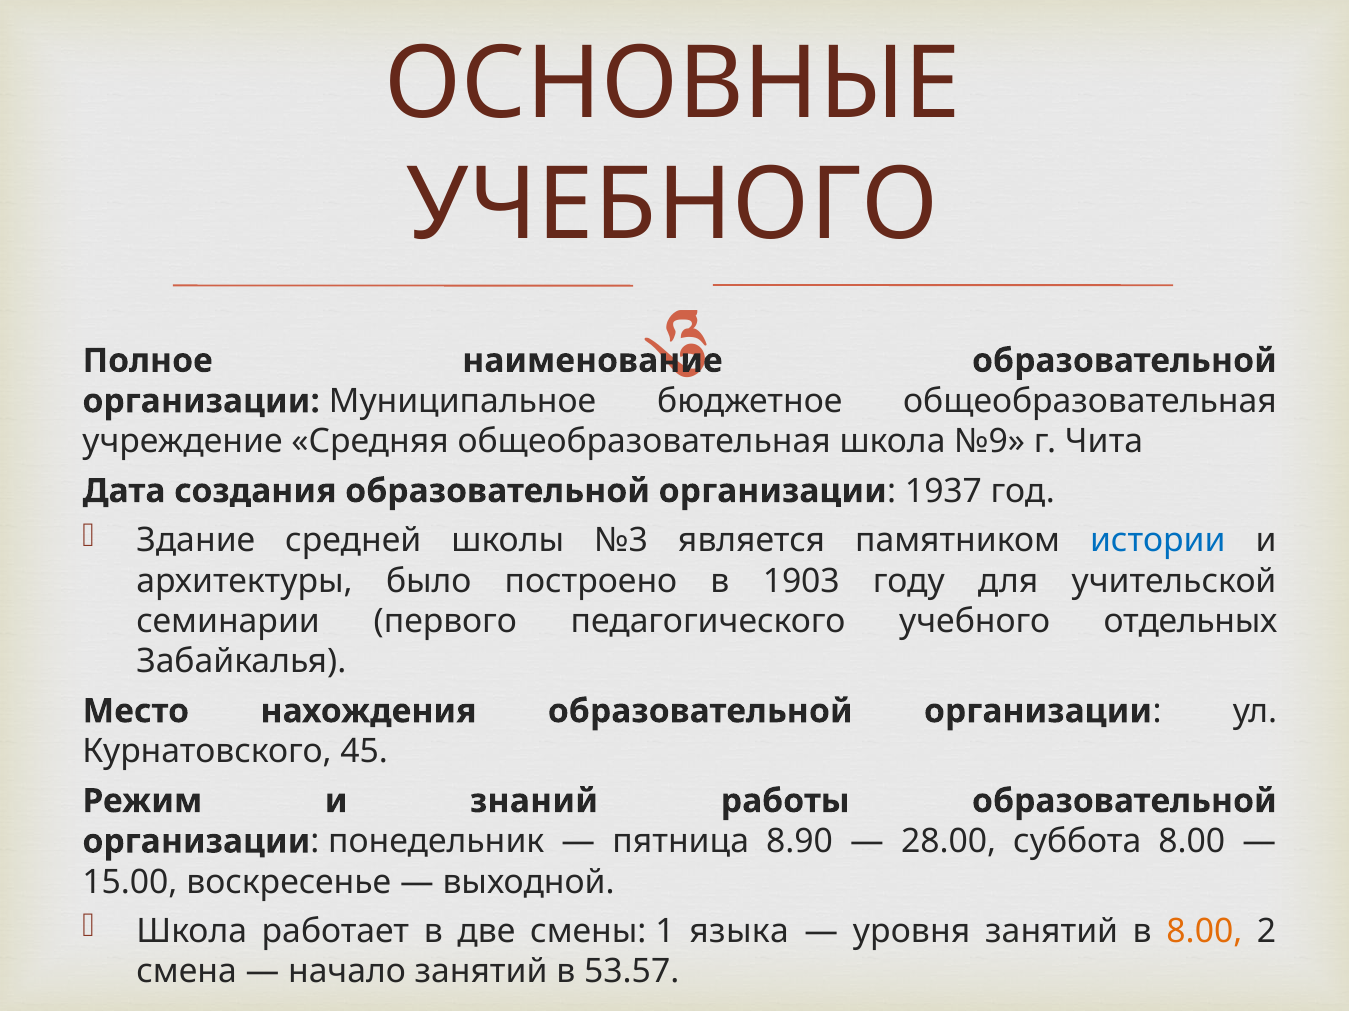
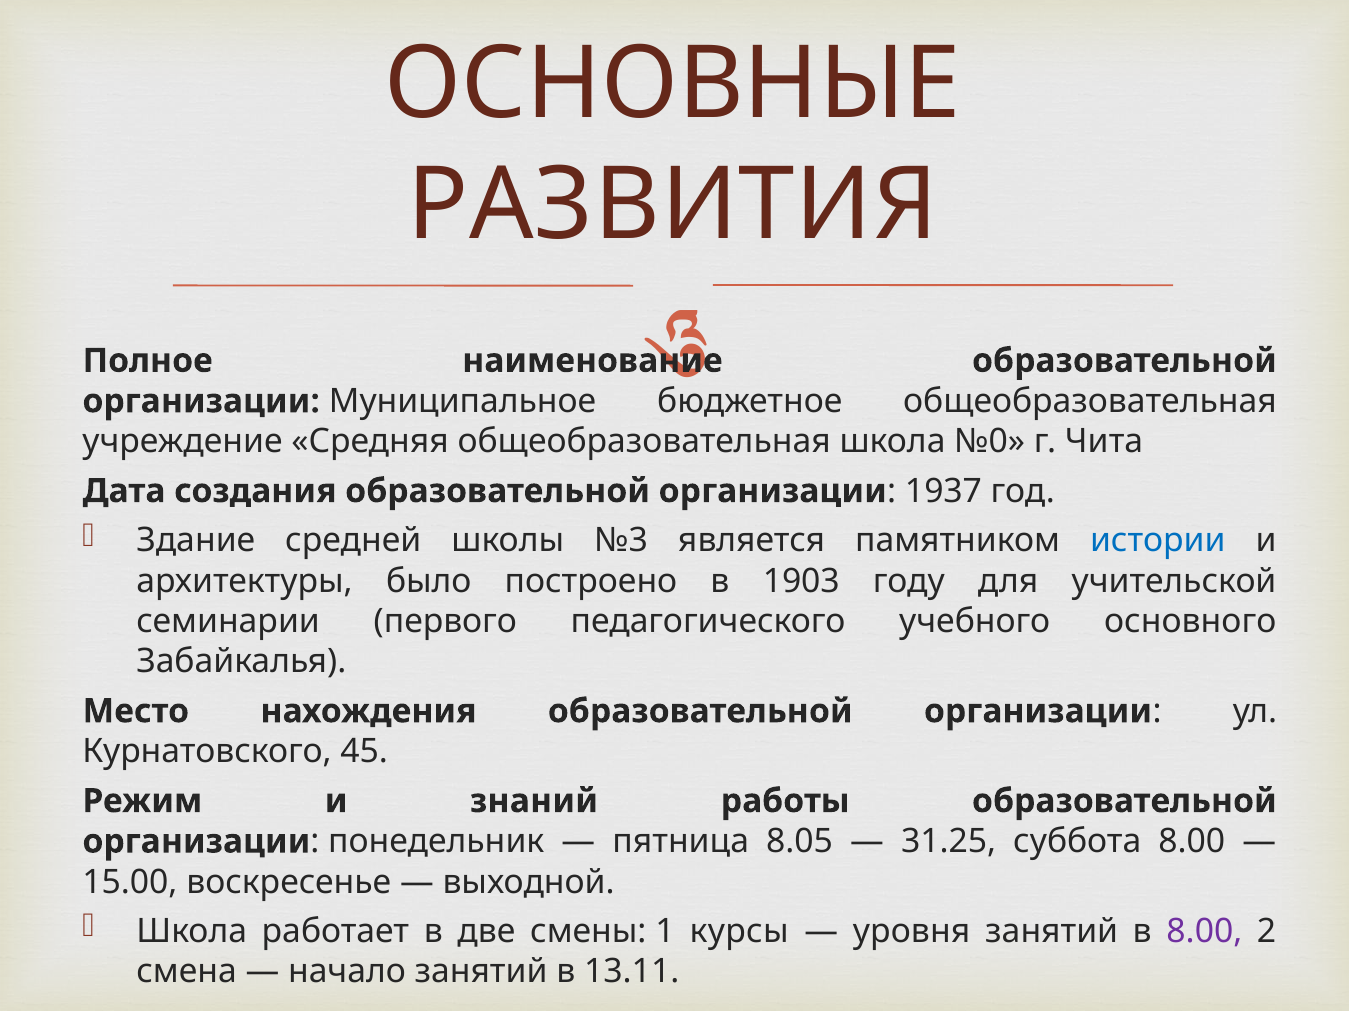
УЧЕБНОГО: УЧЕБНОГО -> РАЗВИТИЯ (672, 205)
№9: №9 -> №0 (990, 442)
отдельных: отдельных -> основного (1190, 622)
8.90: 8.90 -> 8.05 (800, 842)
28.00: 28.00 -> 31.25 (949, 842)
языка: языка -> курсы (739, 932)
8.00 colour: orange -> purple (1204, 932)
53.57: 53.57 -> 13.11 (632, 972)
